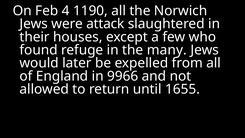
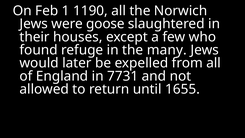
4: 4 -> 1 (66, 11)
attack: attack -> goose (105, 24)
9966: 9966 -> 7731 (123, 76)
